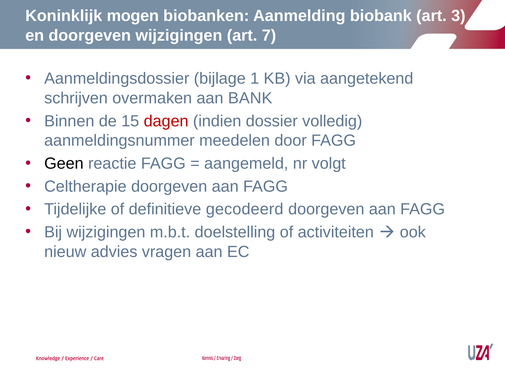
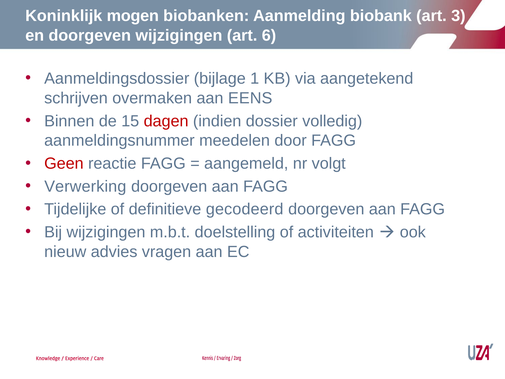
7: 7 -> 6 (269, 35)
BANK: BANK -> EENS (250, 98)
Geen colour: black -> red (64, 163)
Celtherapie: Celtherapie -> Verwerking (85, 186)
